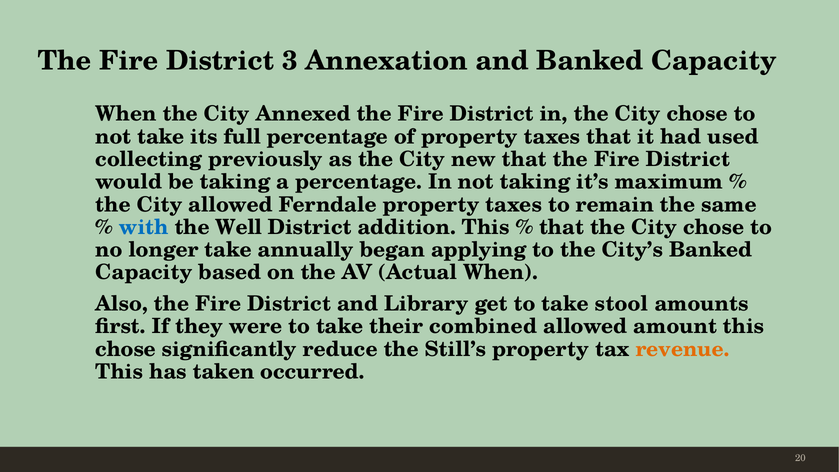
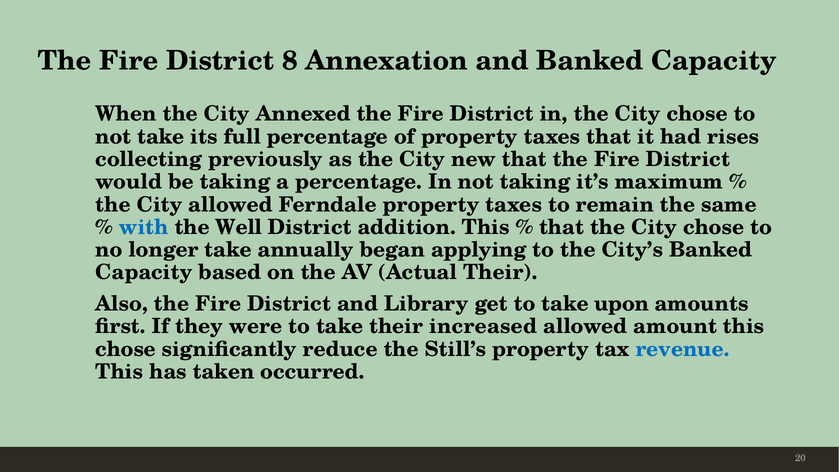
3: 3 -> 8 (290, 61)
used: used -> rises (733, 137)
Actual When: When -> Their (500, 272)
stool: stool -> upon (622, 304)
combined: combined -> increased (483, 327)
revenue colour: orange -> blue (682, 349)
